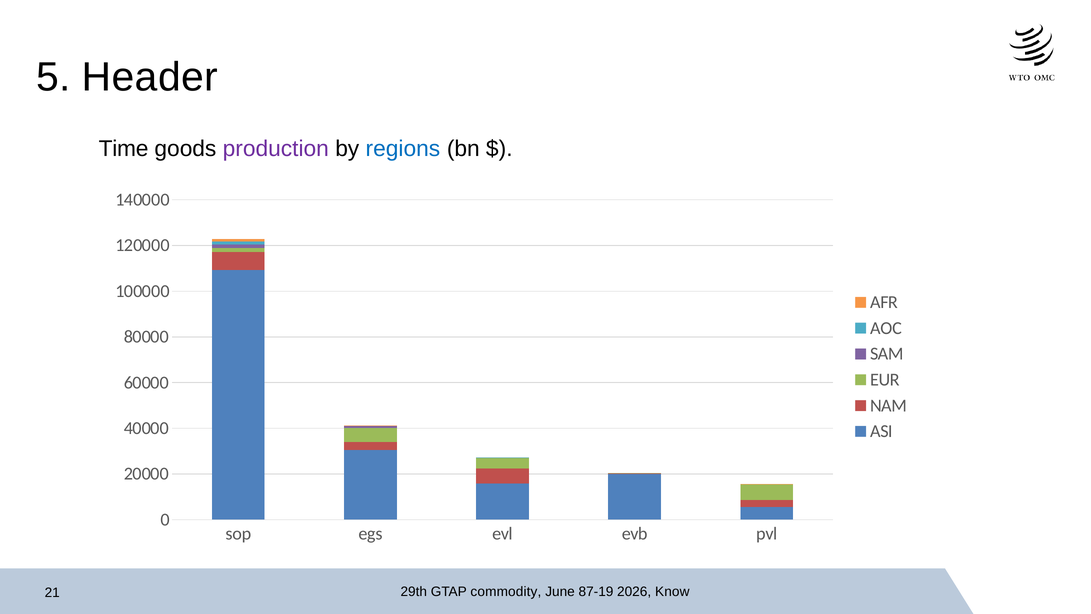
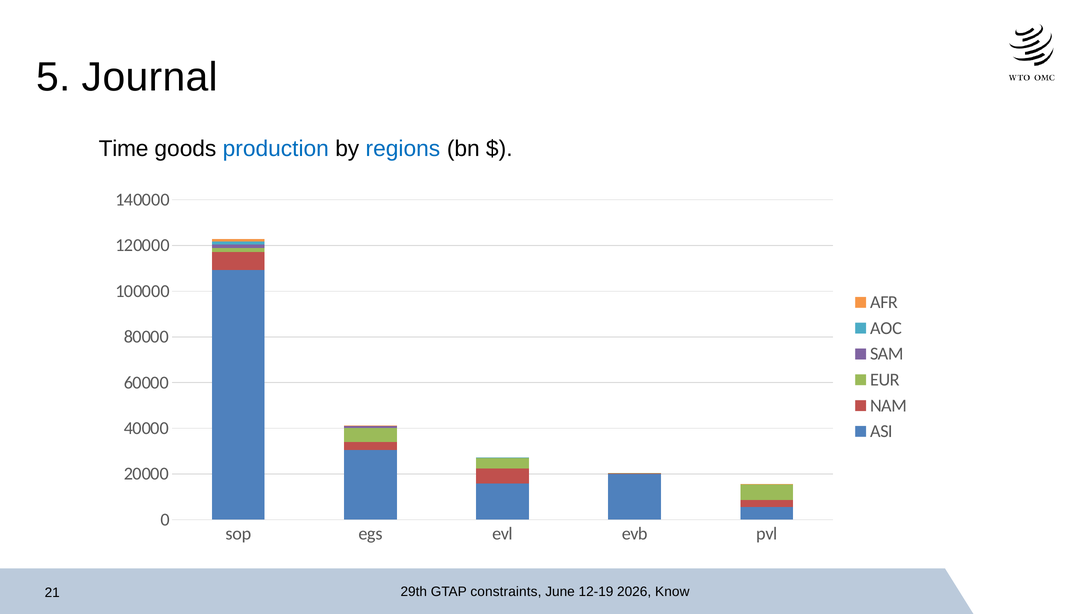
Header: Header -> Journal (150, 77)
production colour: purple -> blue (276, 148)
commodity: commodity -> constraints (506, 591)
87-19: 87-19 -> 12-19 (596, 591)
